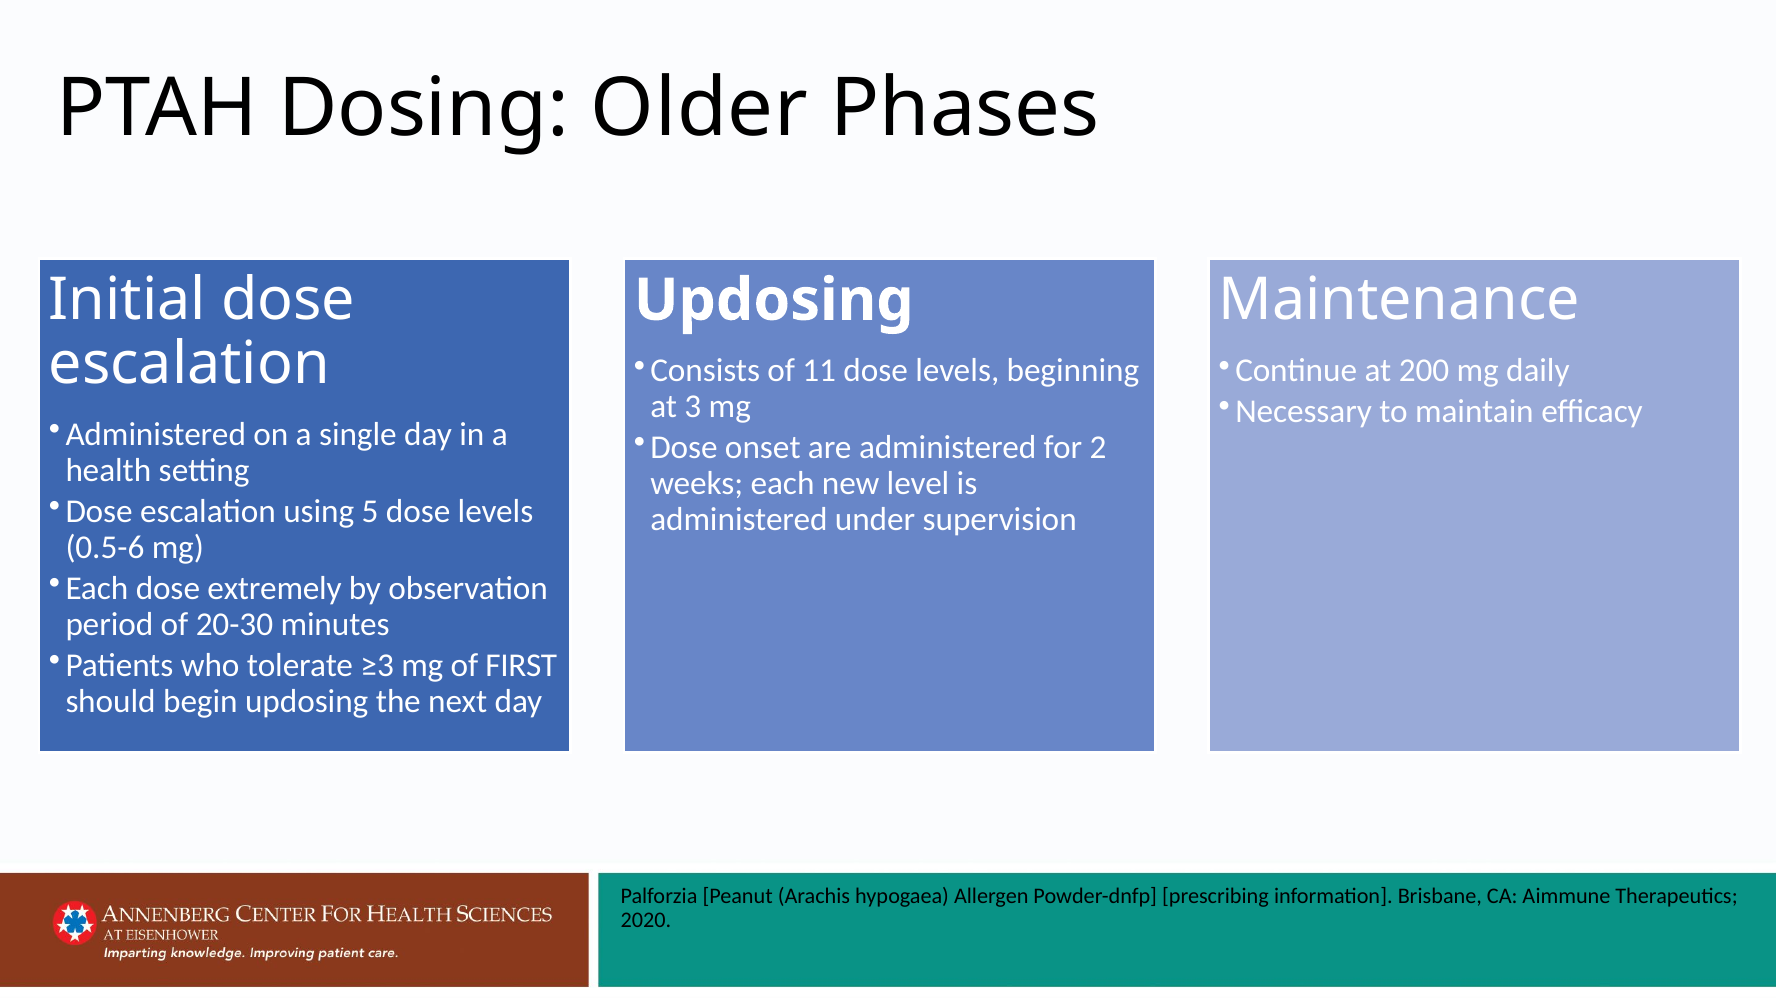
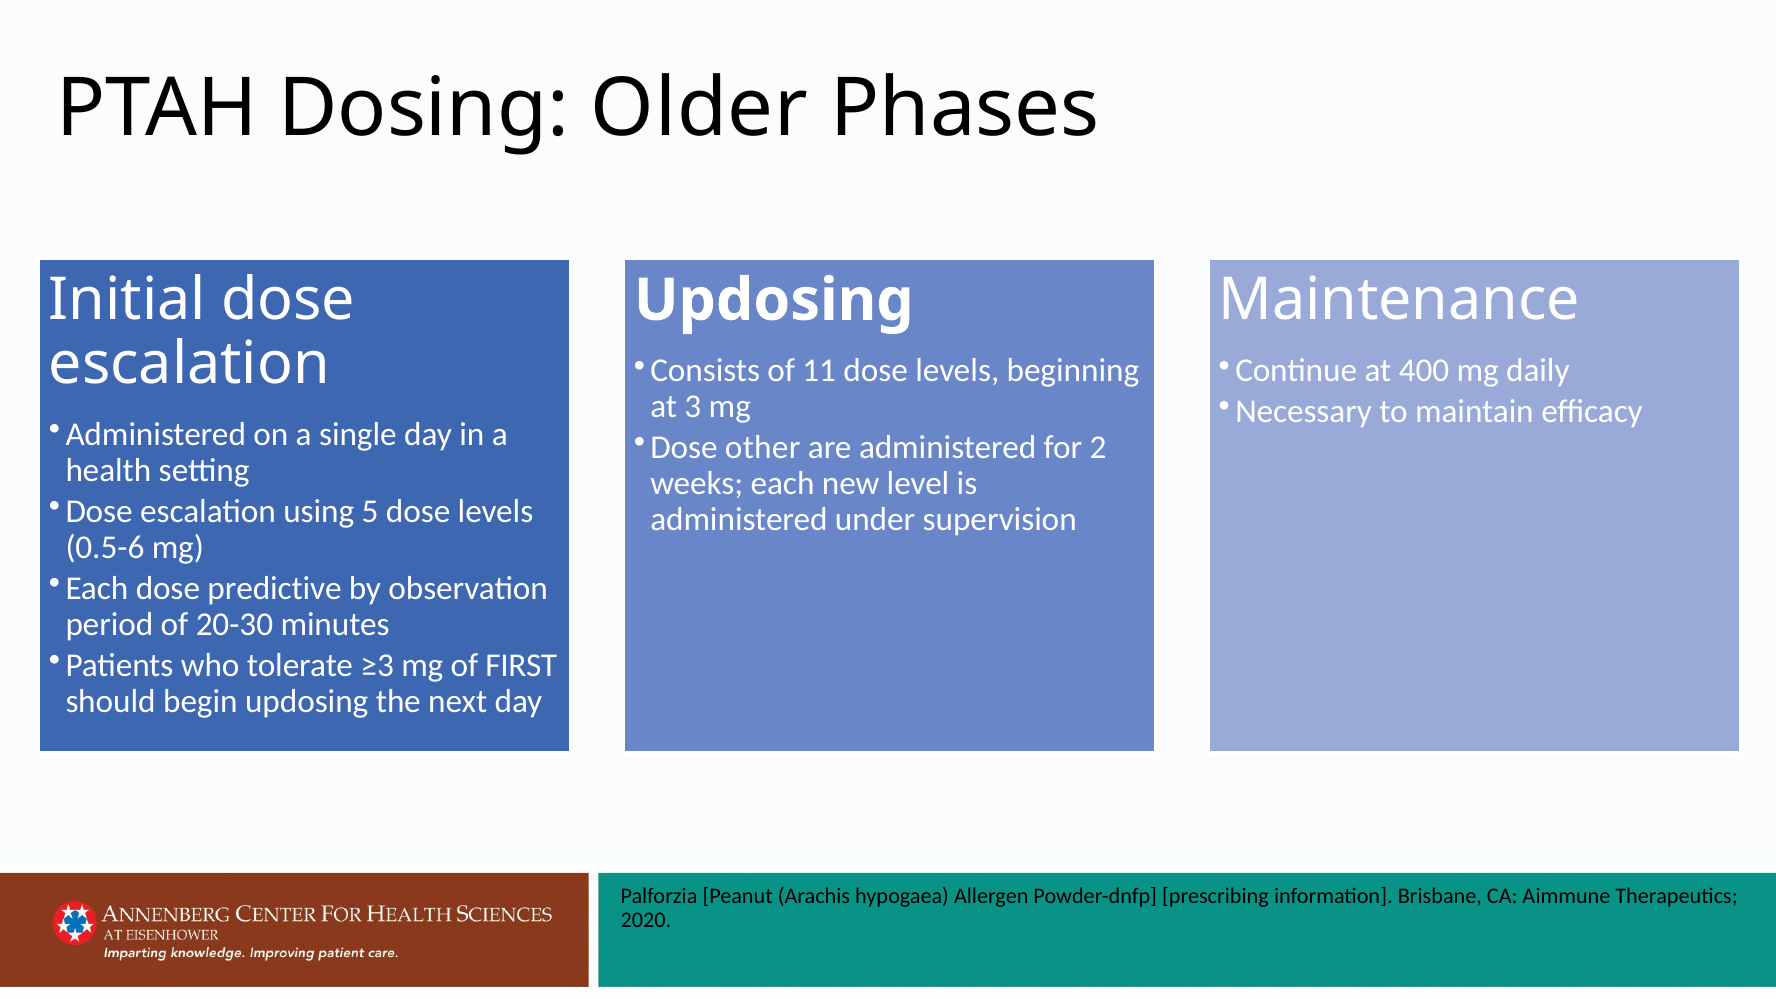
200: 200 -> 400 (1424, 371)
onset: onset -> other (763, 448)
extremely: extremely -> predictive (275, 589)
